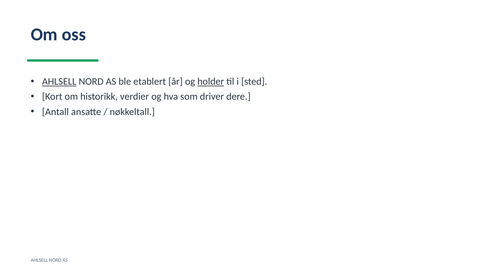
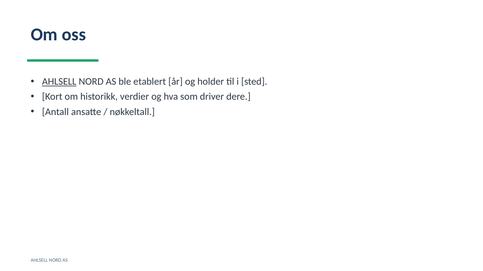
holder underline: present -> none (211, 82)
